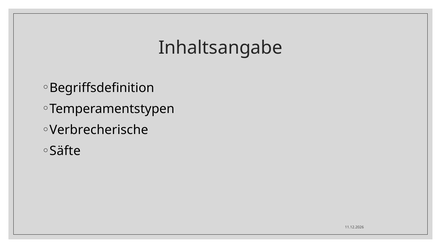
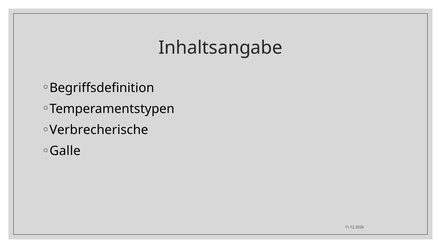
Säfte: Säfte -> Galle (65, 151)
